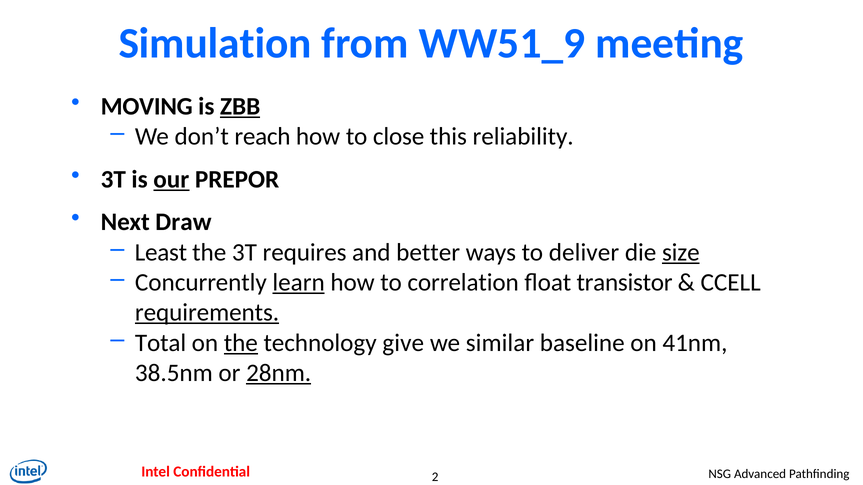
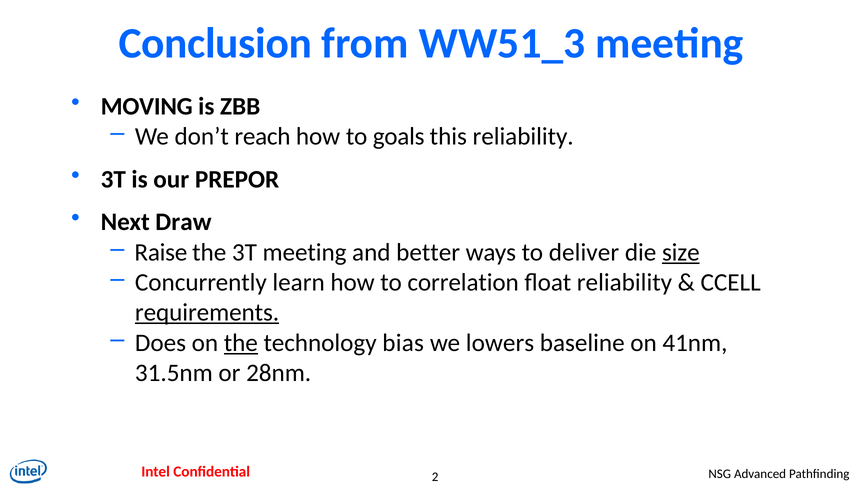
Simulation: Simulation -> Conclusion (215, 43)
WW51_9: WW51_9 -> WW51_3 (502, 43)
ZBB underline: present -> none (240, 106)
close: close -> goals (399, 137)
our underline: present -> none (171, 179)
Least: Least -> Raise (161, 253)
3T requires: requires -> meeting (305, 253)
learn underline: present -> none (299, 283)
float transistor: transistor -> reliability (624, 283)
Total: Total -> Does (161, 343)
give: give -> bias (403, 343)
similar: similar -> lowers (500, 343)
38.5nm: 38.5nm -> 31.5nm (174, 373)
28nm underline: present -> none (279, 373)
